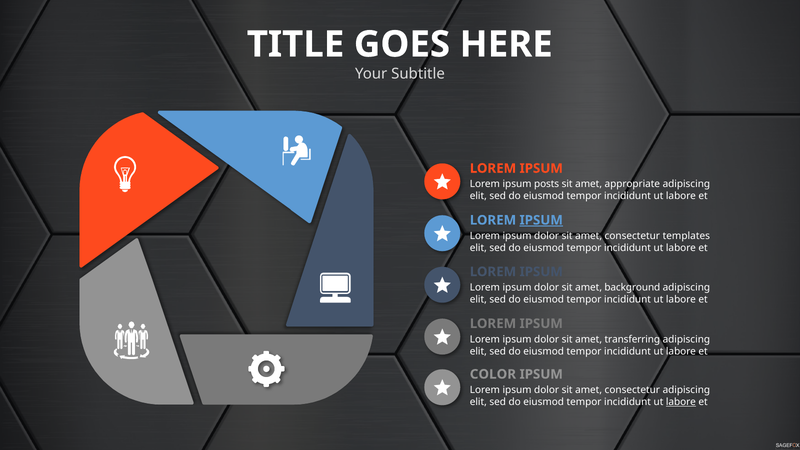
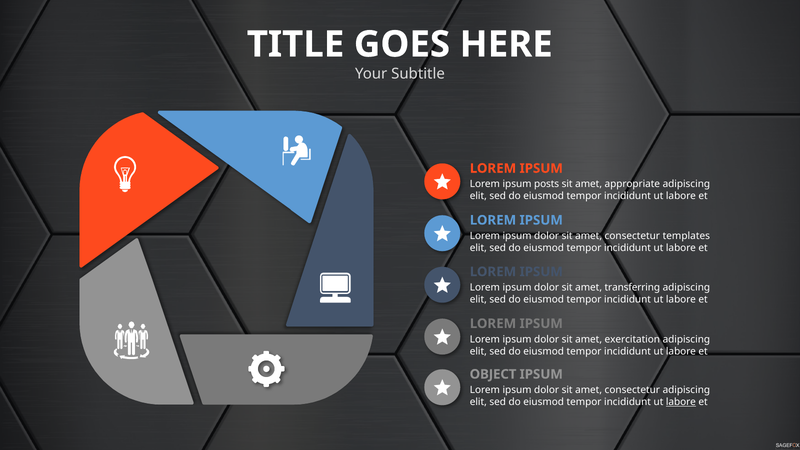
IPSUM underline: present -> none (541, 220)
background: background -> transferring (632, 288)
transferring: transferring -> exercitation (632, 339)
COLOR: COLOR -> OBJECT (493, 374)
